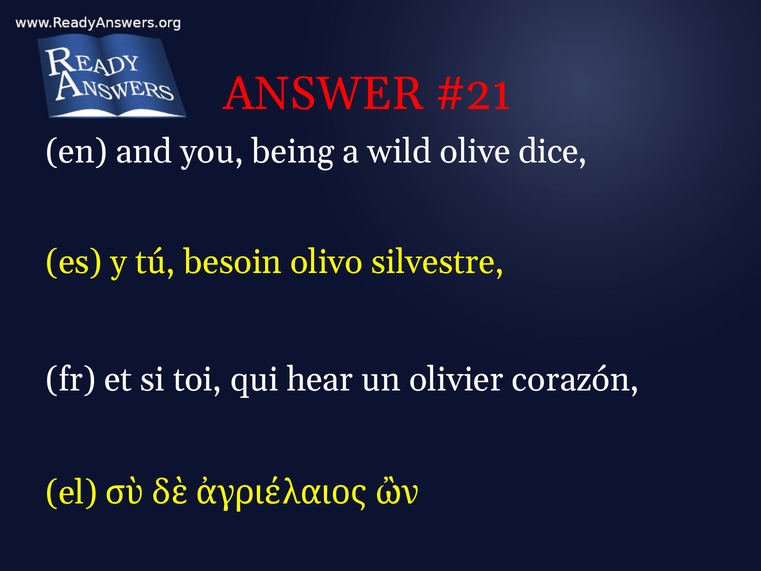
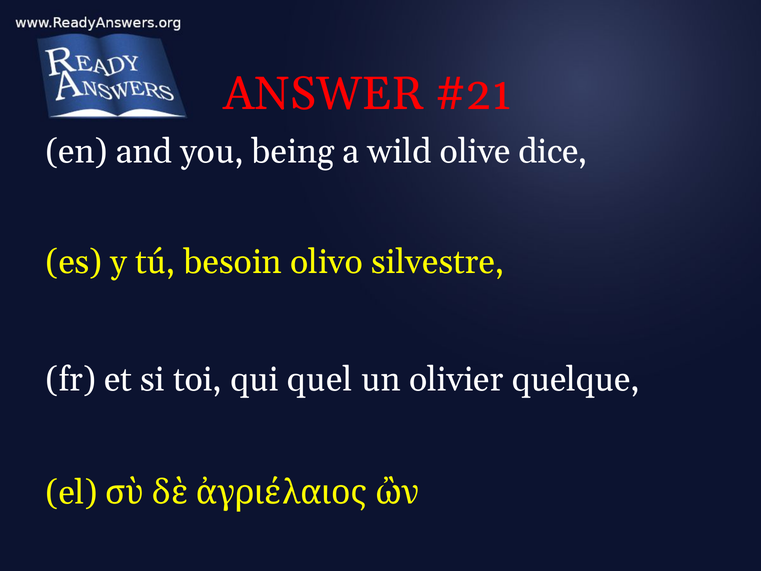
hear: hear -> quel (320, 379)
corazón: corazón -> quelque (576, 379)
